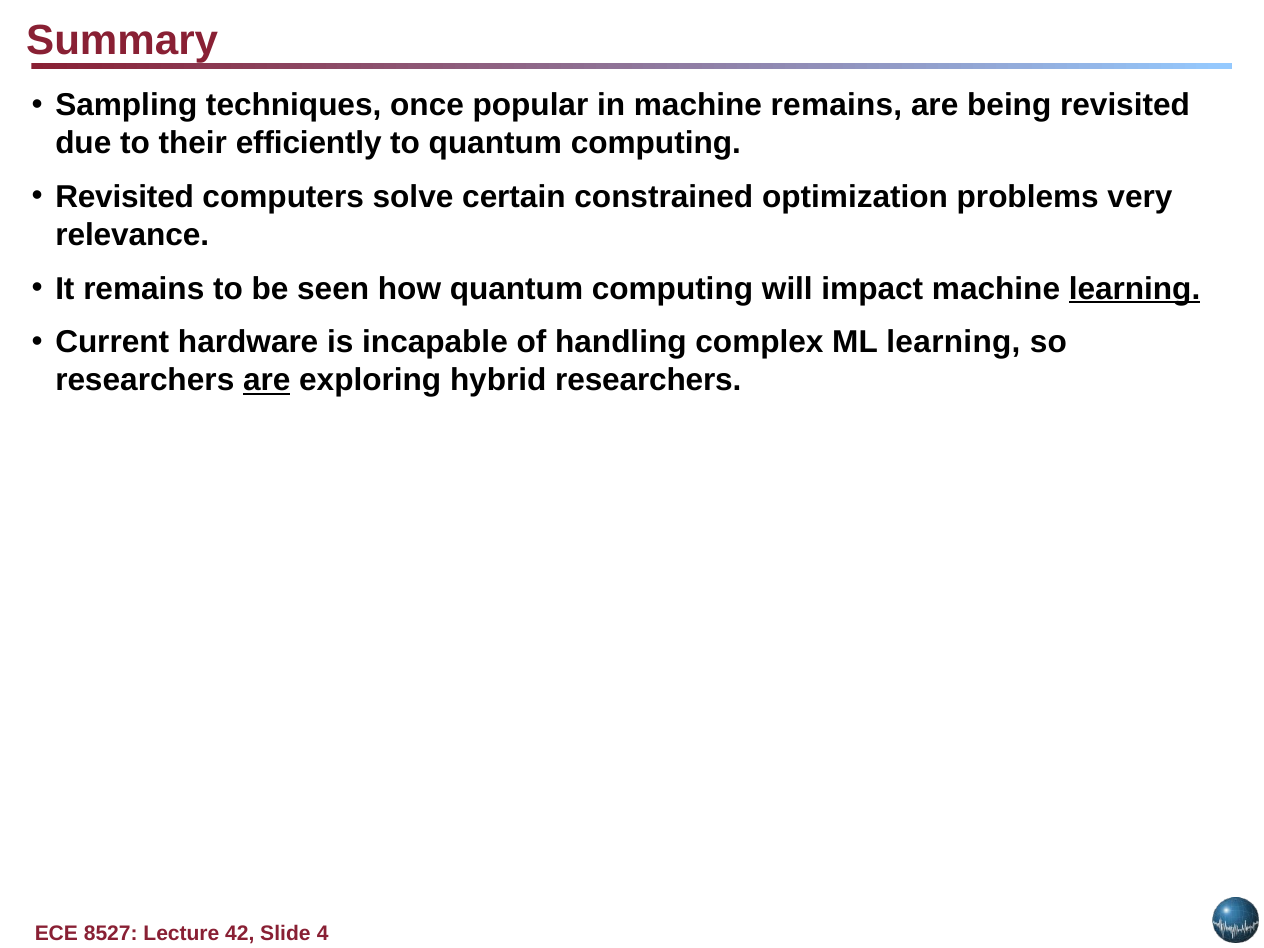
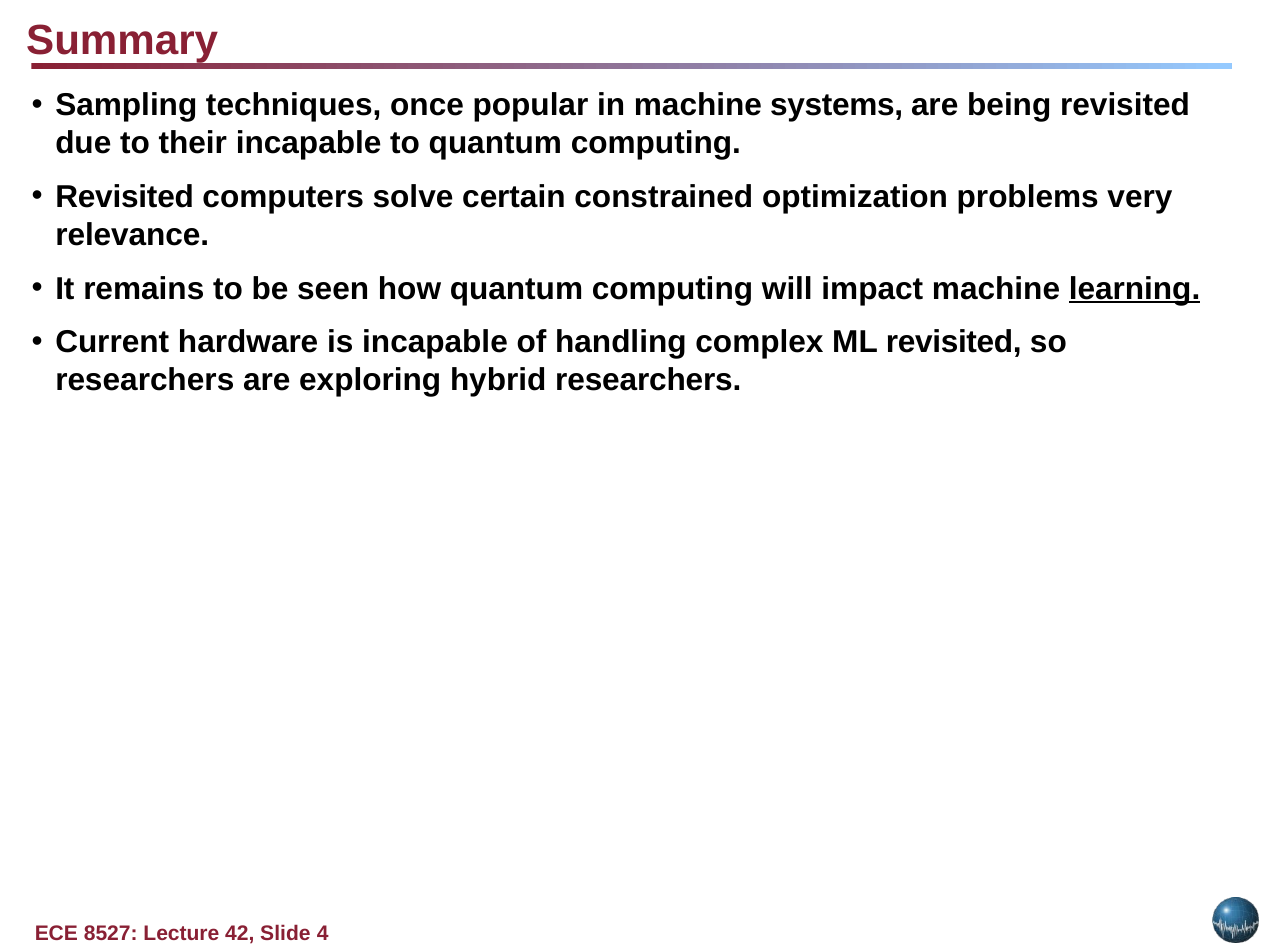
machine remains: remains -> systems (837, 105)
their efficiently: efficiently -> incapable (309, 143)
ML learning: learning -> revisited (954, 343)
are underline: present -> none (267, 380)
